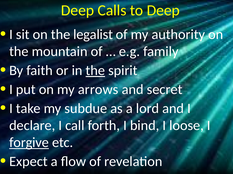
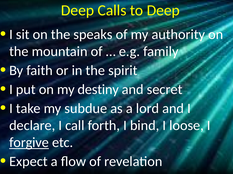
legalist: legalist -> speaks (93, 35)
the underline: present -> none (95, 71)
arrows: arrows -> destiny (98, 90)
